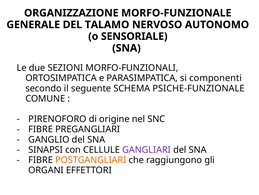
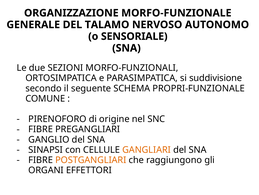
componenti: componenti -> suddivisione (216, 78)
PSICHE-FUNZIONALE: PSICHE-FUNZIONALE -> PROPRI-FUNZIONALE (199, 88)
GANGLIARI colour: purple -> orange (147, 149)
